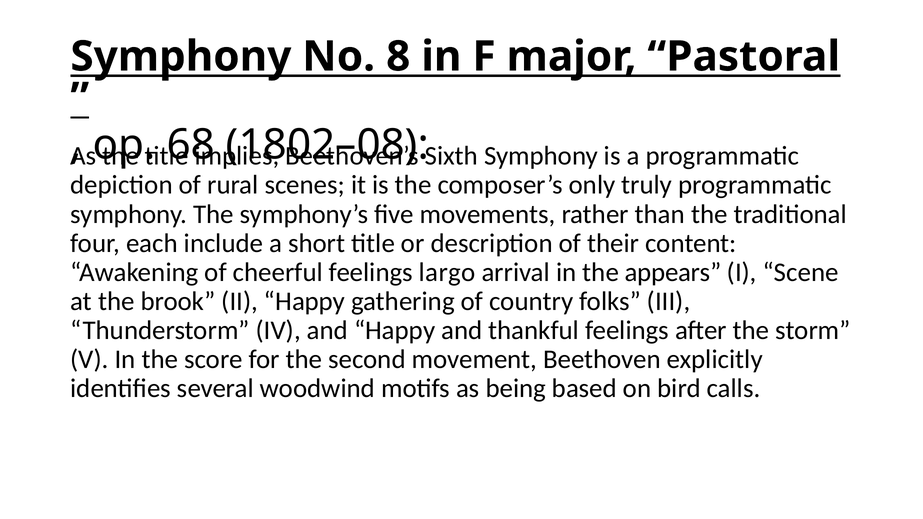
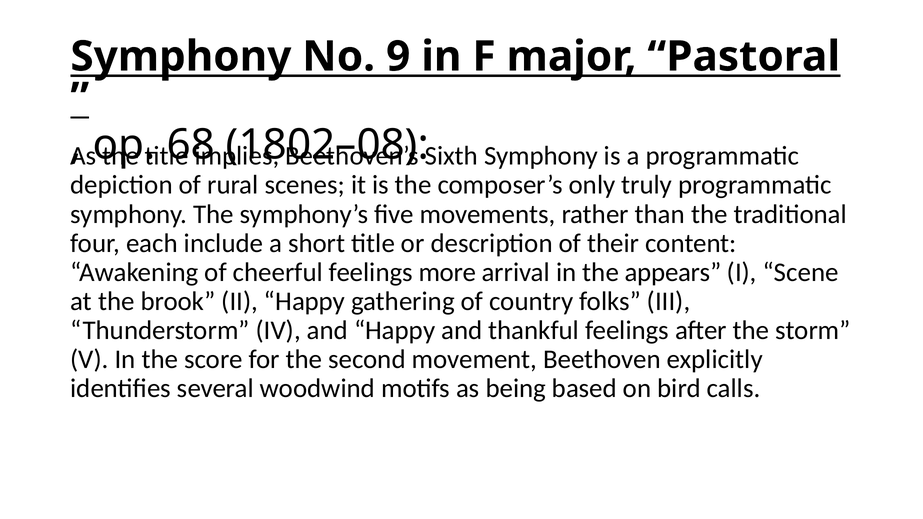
8: 8 -> 9 (398, 57)
largo: largo -> more (447, 272)
